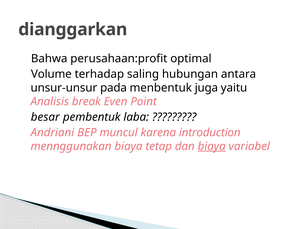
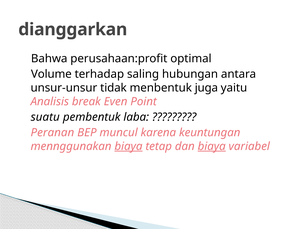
pada: pada -> tidak (113, 88)
besar: besar -> suatu (45, 117)
Andriani: Andriani -> Peranan (52, 133)
introduction: introduction -> keuntungan (210, 133)
biaya underline: none -> present (128, 147)
